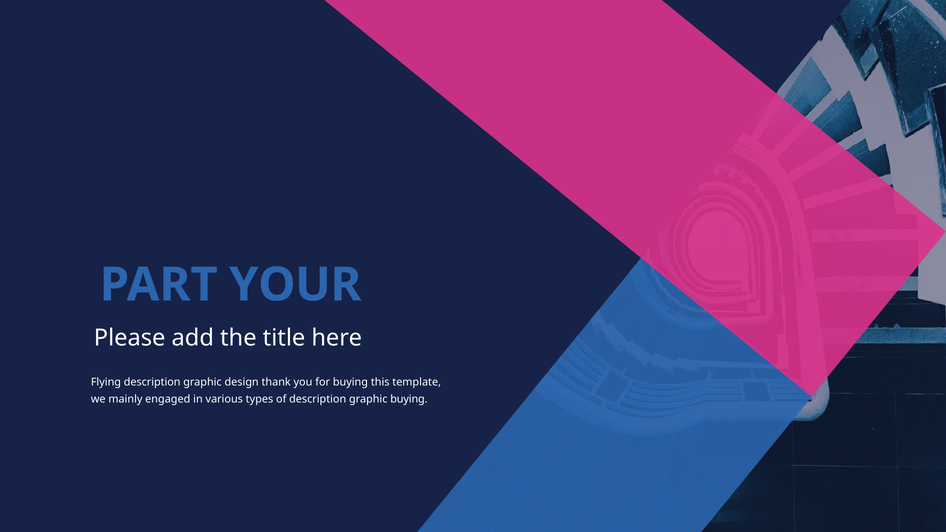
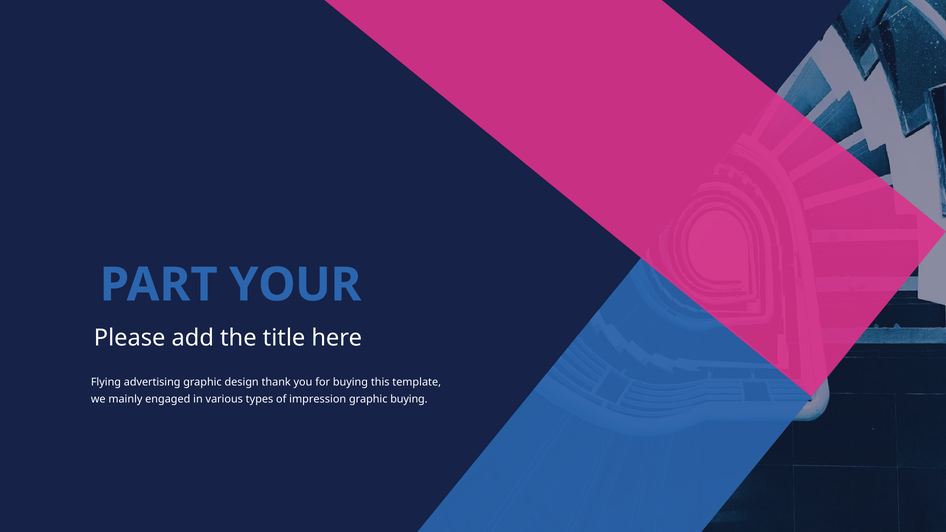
Flying description: description -> advertising (152, 382)
of description: description -> impression (318, 399)
